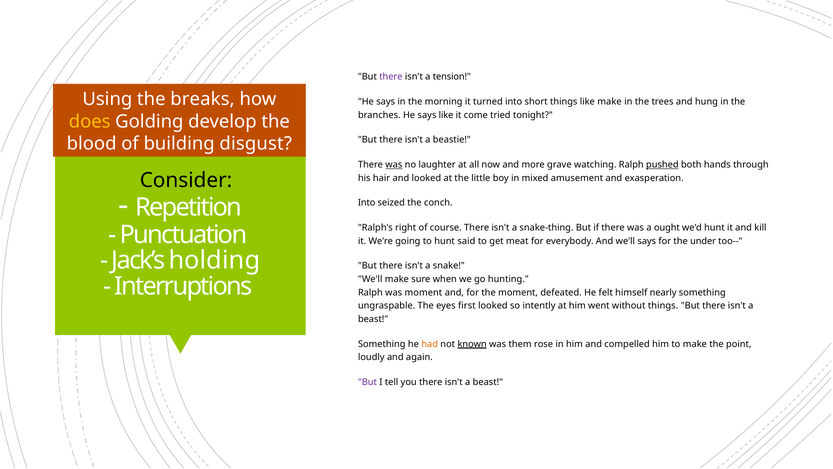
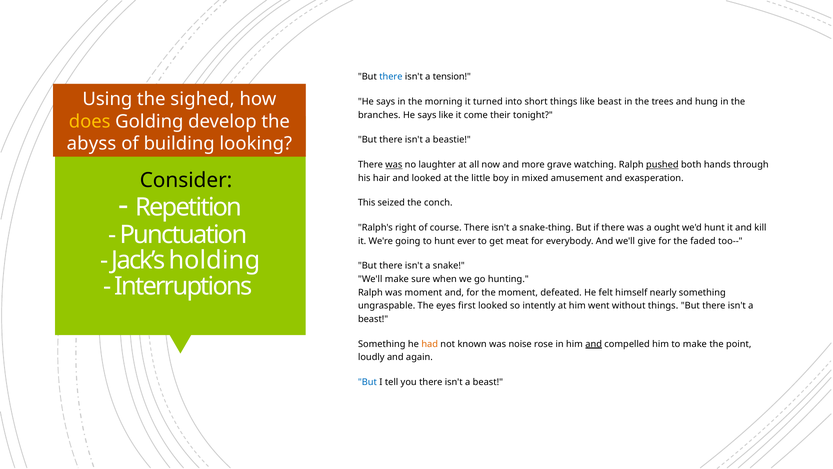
there colour: purple -> blue (391, 77)
breaks: breaks -> sighed (202, 99)
like make: make -> beast (610, 102)
tried: tried -> their (500, 115)
blood: blood -> abyss (91, 144)
disgust: disgust -> looking (256, 144)
Into: Into -> This (367, 203)
said: said -> ever (466, 241)
we'll says: says -> give (647, 241)
under: under -> faded (703, 241)
known underline: present -> none (472, 344)
them: them -> noise (520, 344)
and underline: none -> present (594, 344)
But colour: purple -> blue (367, 382)
